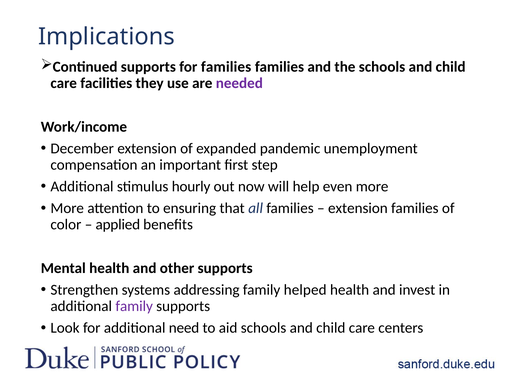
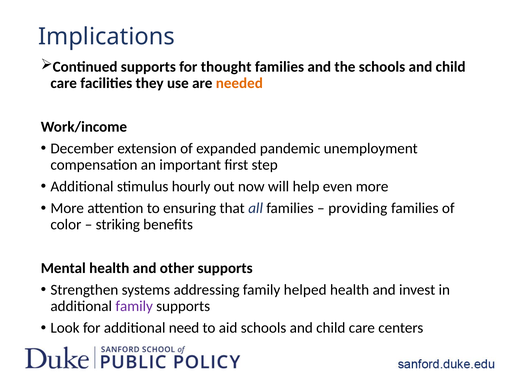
for families: families -> thought (226, 67)
needed colour: purple -> orange (239, 83)
extension: extension -> providing (358, 208)
applied: applied -> striking (118, 224)
